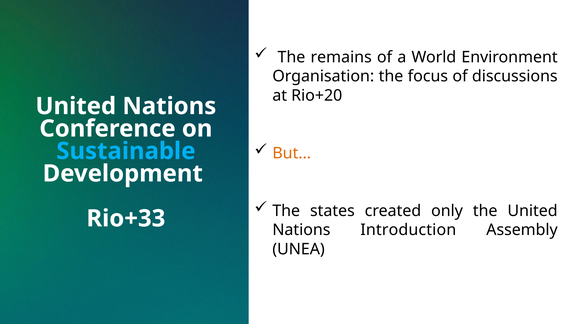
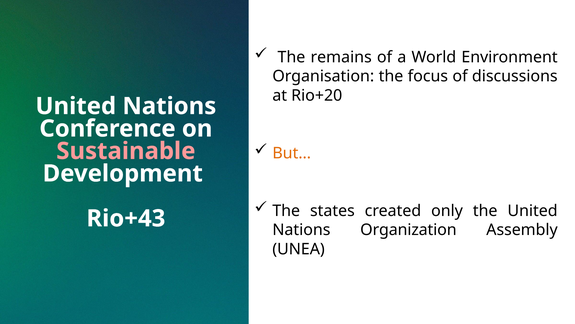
Sustainable colour: light blue -> pink (126, 151)
Rio+33: Rio+33 -> Rio+43 (126, 218)
Introduction: Introduction -> Organization (408, 230)
